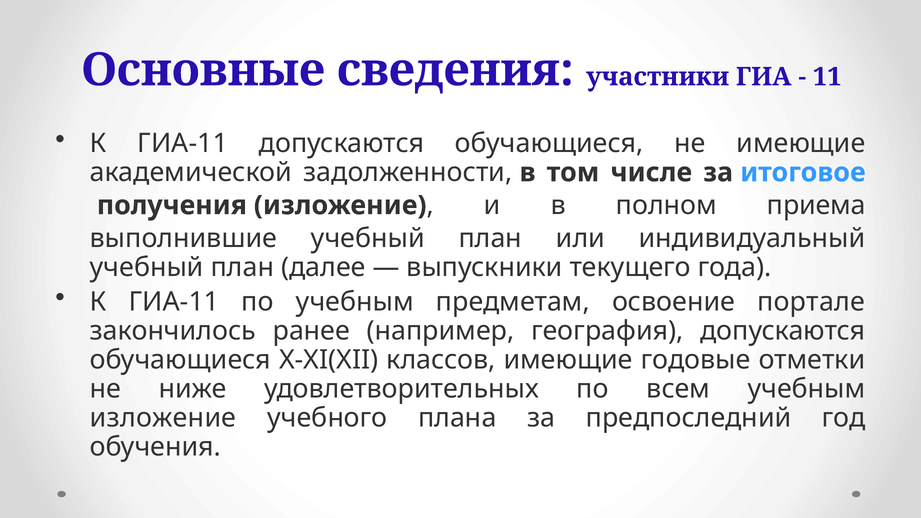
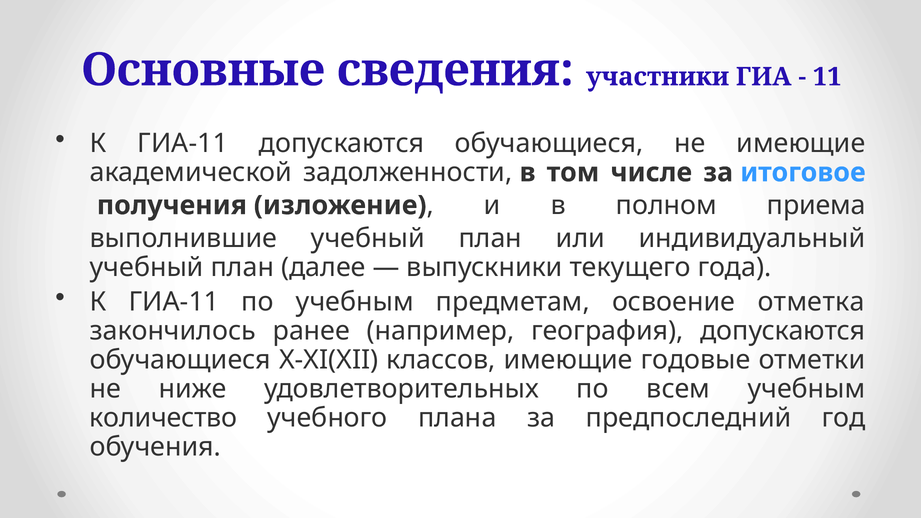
портале: портале -> отметка (811, 302)
изложение: изложение -> количество (163, 418)
